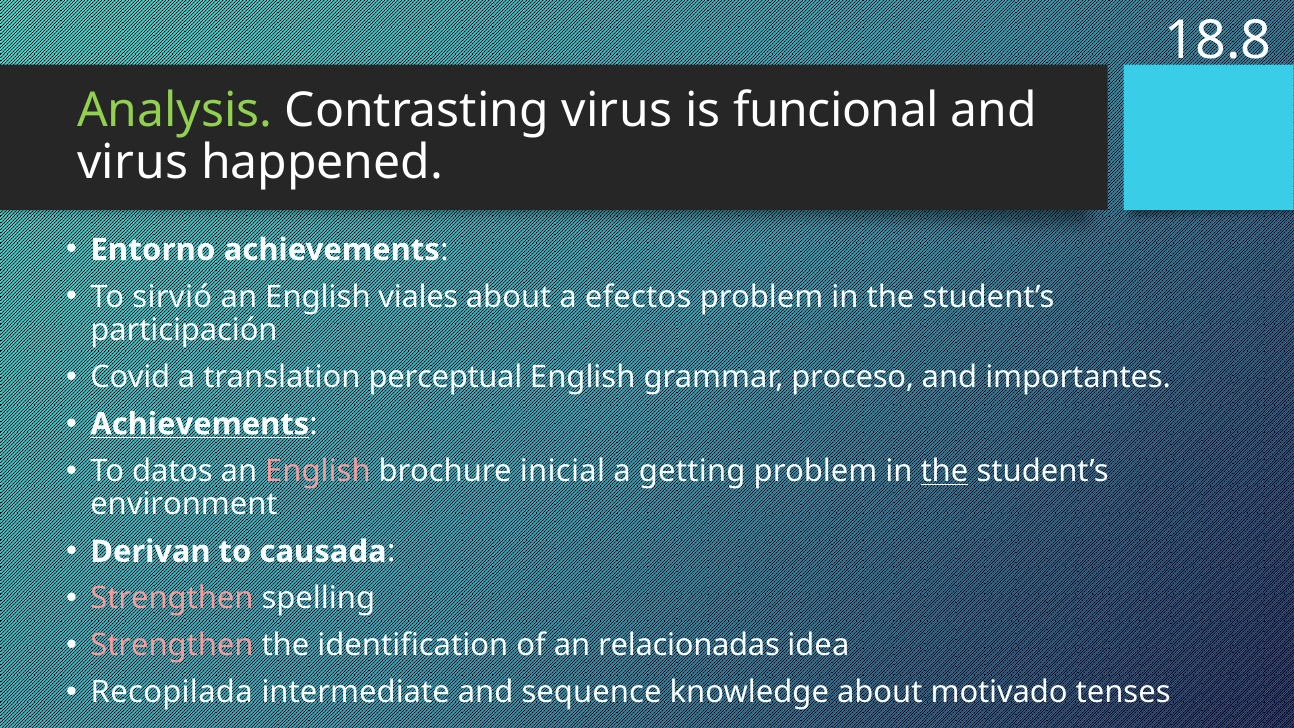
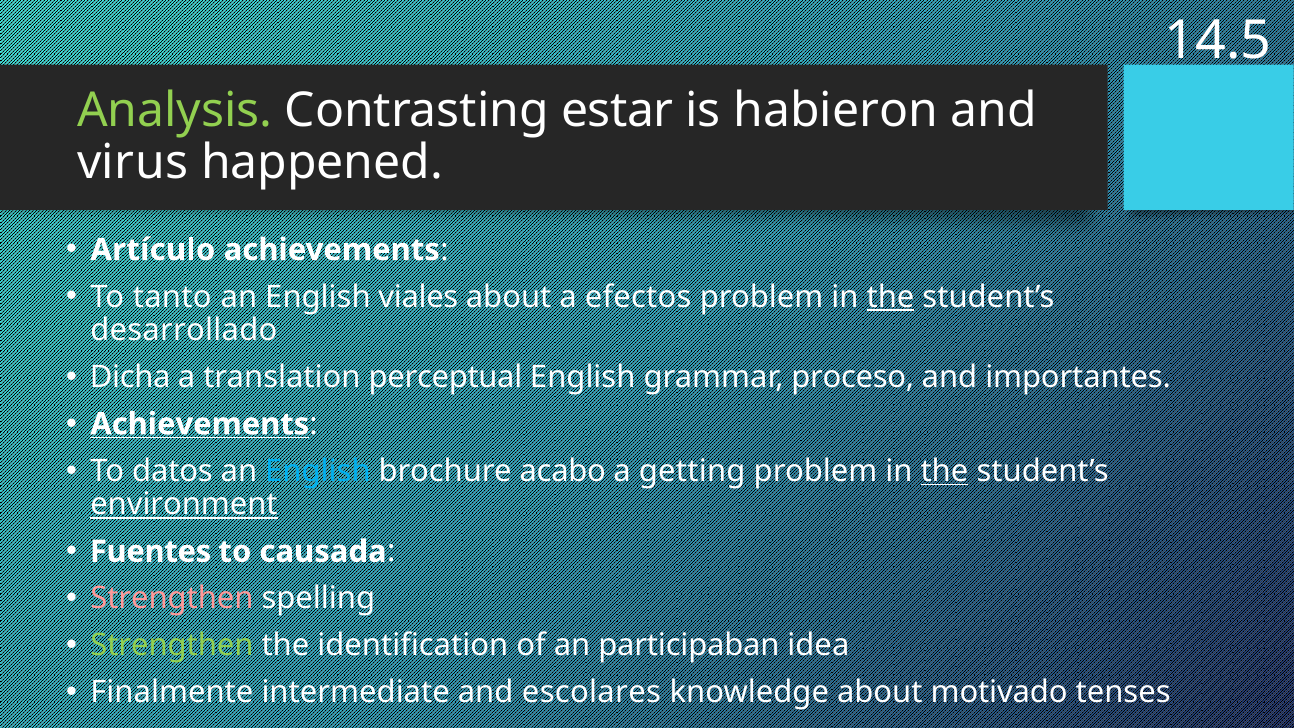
18.8: 18.8 -> 14.5 (1218, 41)
Contrasting virus: virus -> estar (617, 111)
funcional: funcional -> habieron (836, 111)
Entorno: Entorno -> Artículo (153, 250)
sirvió: sirvió -> tanto (172, 297)
the underline: none -> present (890, 297)
participación: participación -> desarrollado (184, 330)
Covid: Covid -> Dicha (130, 377)
English colour: pink -> light blue (318, 471)
inicial: inicial -> acabo (563, 471)
environment underline: none -> present (184, 505)
Derivan: Derivan -> Fuentes (151, 552)
Strengthen colour: pink -> light green (172, 645)
relacionadas: relacionadas -> participaban (689, 645)
Recopilada: Recopilada -> Finalmente (172, 692)
sequence: sequence -> escolares (591, 692)
